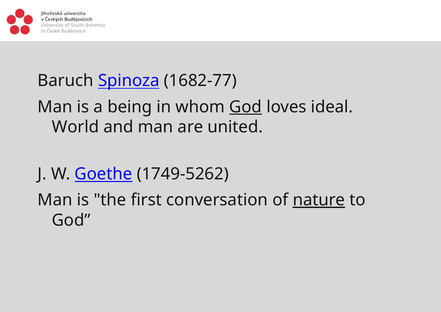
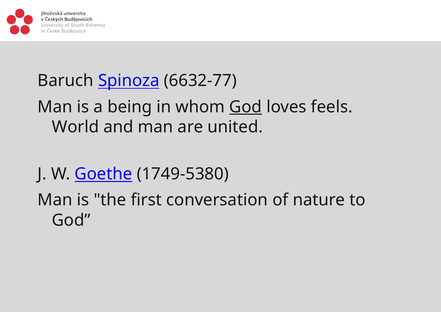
1682-77: 1682-77 -> 6632-77 (200, 81)
ideal: ideal -> feels (332, 107)
1749-5262: 1749-5262 -> 1749-5380 (183, 174)
nature underline: present -> none (319, 200)
